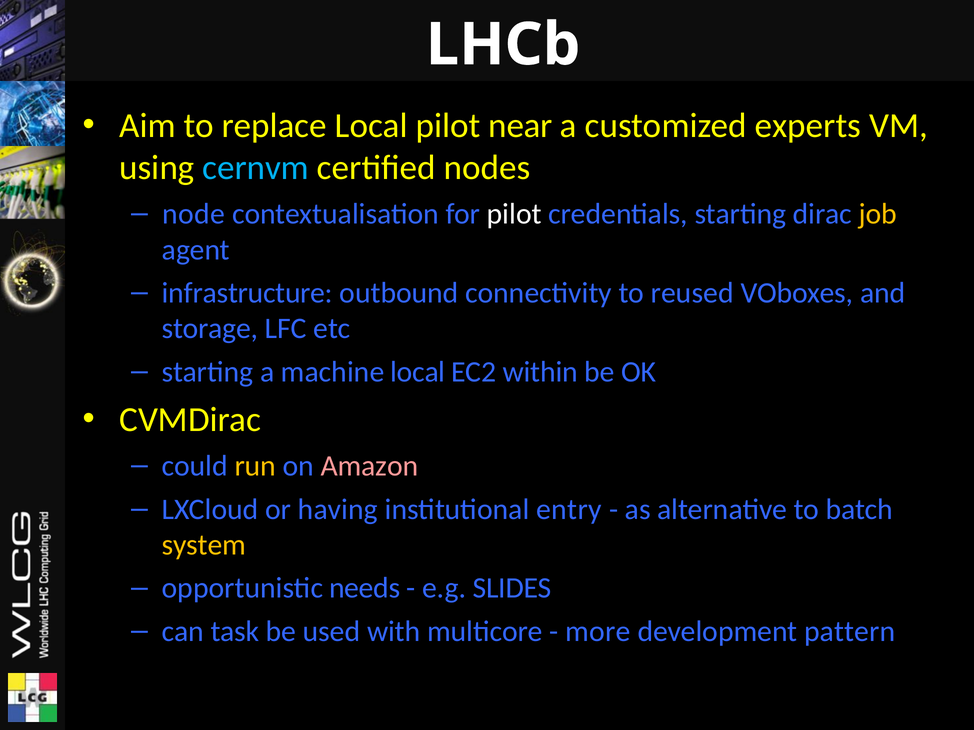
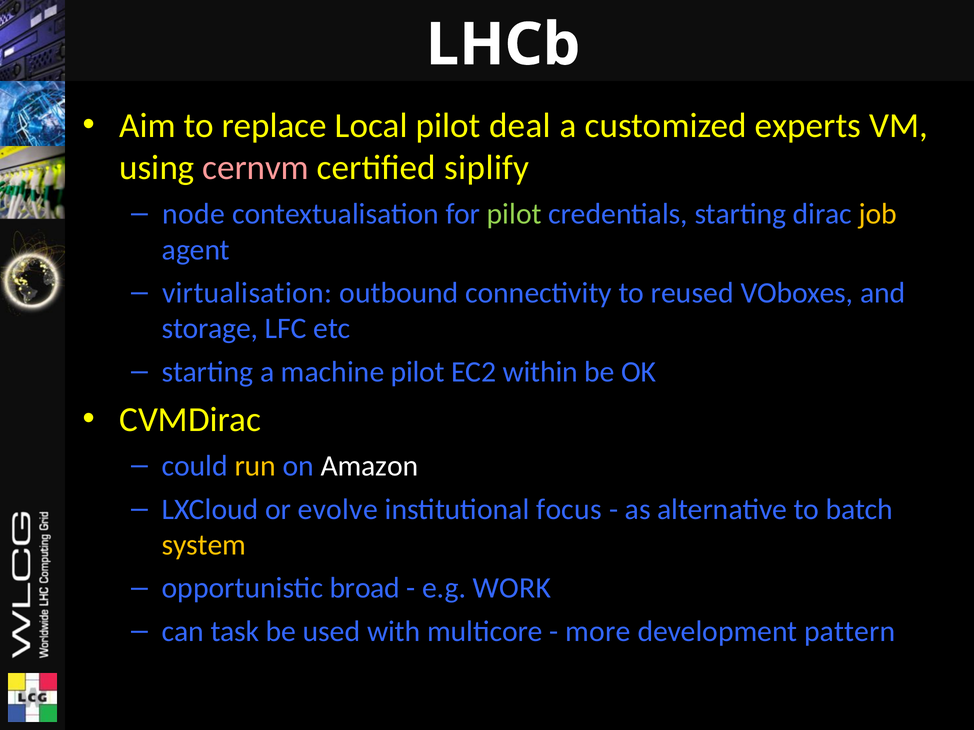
near: near -> deal (520, 126)
cernvm colour: light blue -> pink (256, 168)
nodes: nodes -> siplify (487, 168)
pilot colour: white -> light green (514, 214)
infrastructure: infrastructure -> virtualisation (247, 293)
machine local: local -> pilot (418, 372)
Amazon colour: pink -> white (369, 466)
having: having -> evolve (338, 510)
entry: entry -> focus (569, 510)
needs: needs -> broad (365, 589)
SLIDES: SLIDES -> WORK (512, 589)
